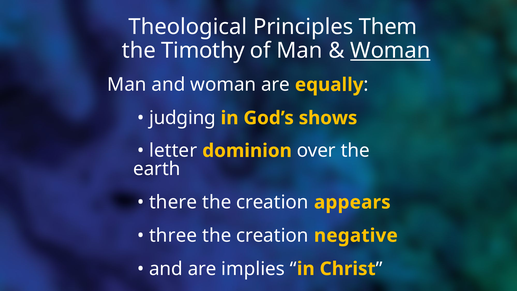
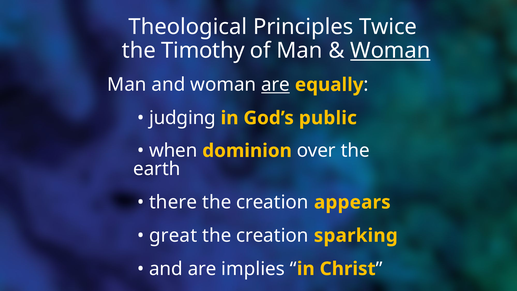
Them: Them -> Twice (388, 27)
are underline: none -> present (276, 85)
shows: shows -> public (328, 118)
letter: letter -> when (173, 151)
three: three -> great (173, 235)
negative: negative -> sparking (356, 235)
